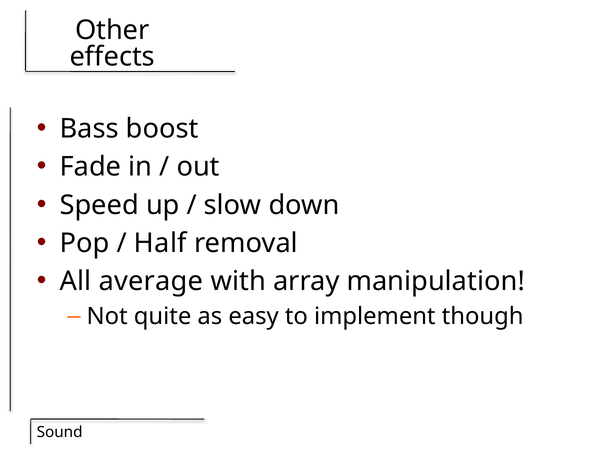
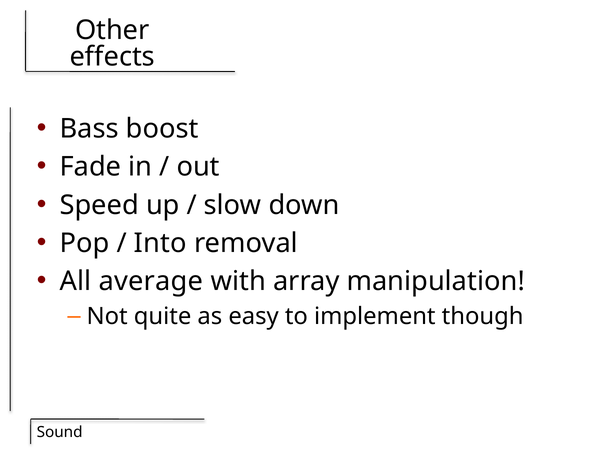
Half: Half -> Into (160, 243)
